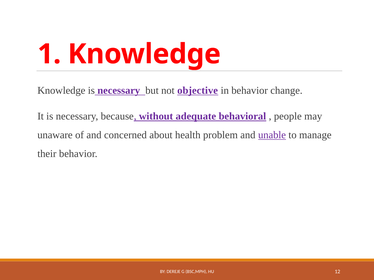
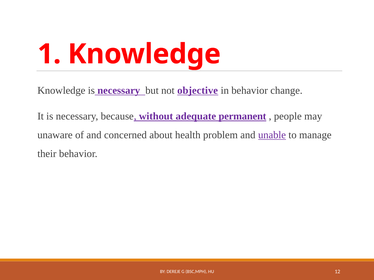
behavioral: behavioral -> permanent (242, 117)
